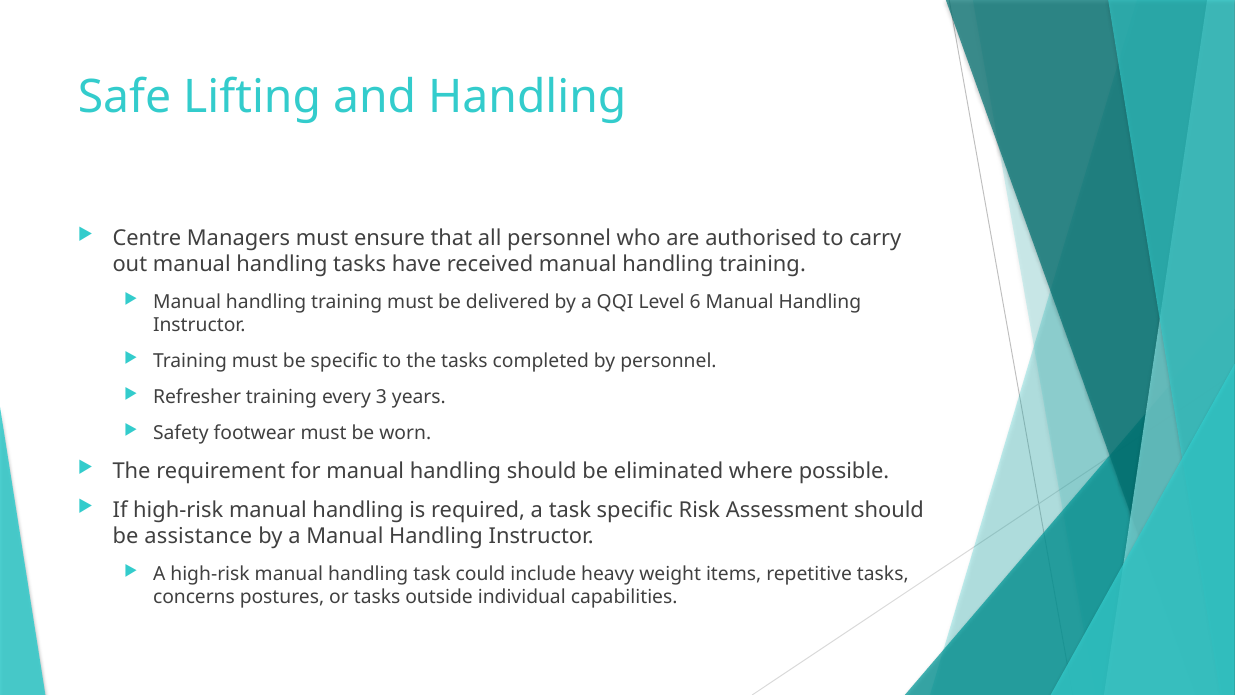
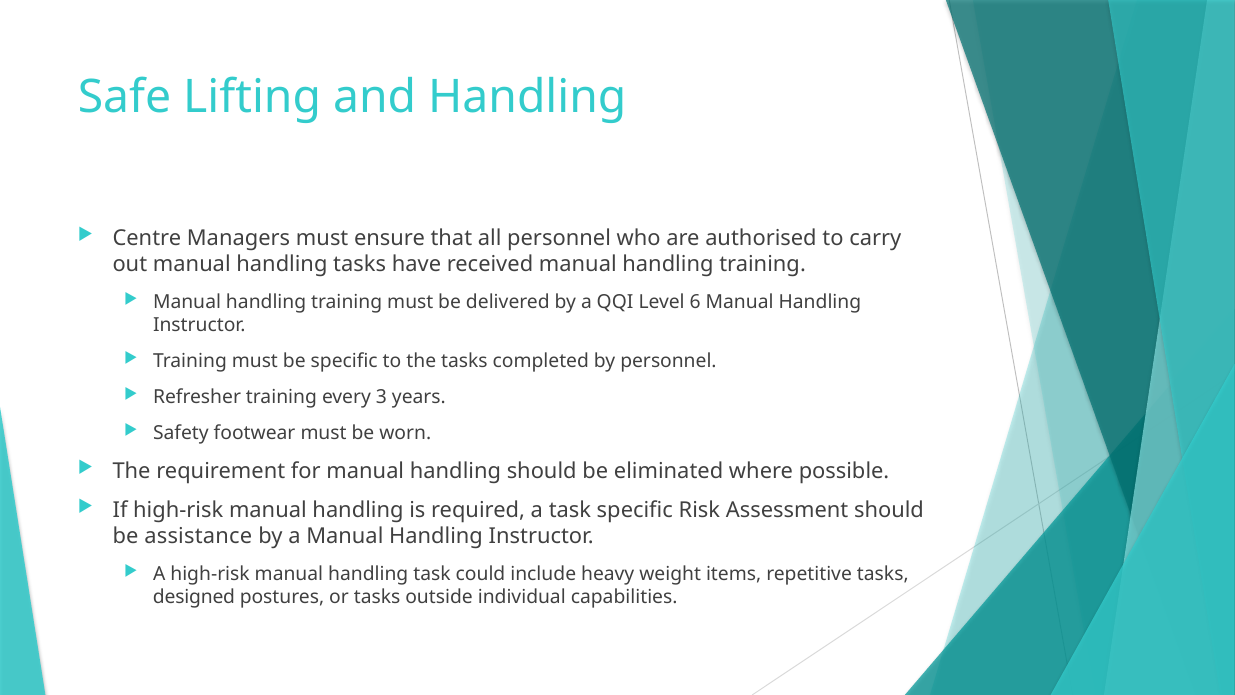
concerns: concerns -> designed (194, 597)
